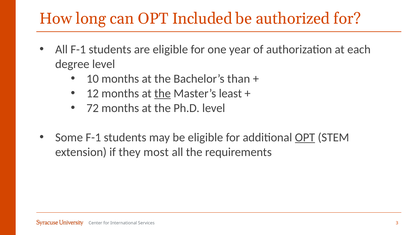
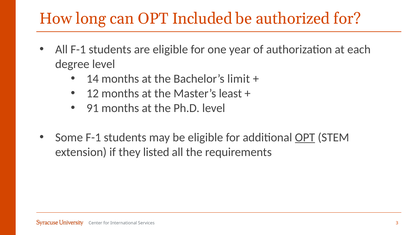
10: 10 -> 14 (93, 79)
than: than -> limit (239, 79)
the underline: present -> none (163, 93)
72: 72 -> 91 (93, 108)
most: most -> listed (156, 152)
